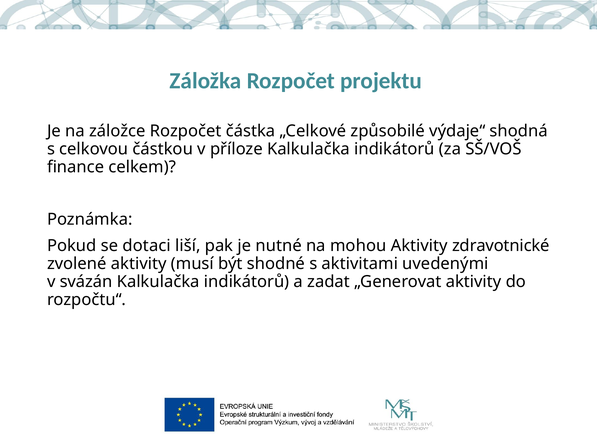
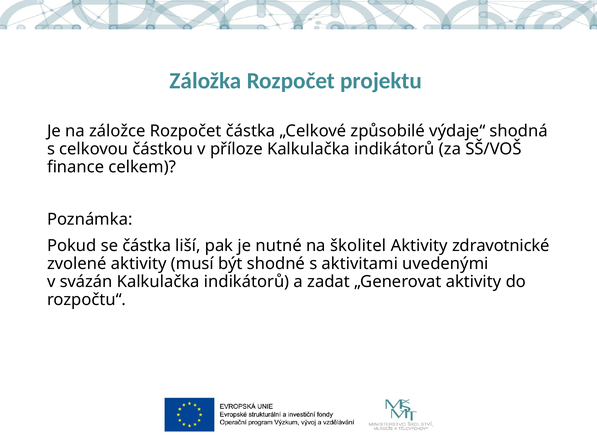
se dotaci: dotaci -> částka (147, 246)
mohou: mohou -> školitel (358, 246)
